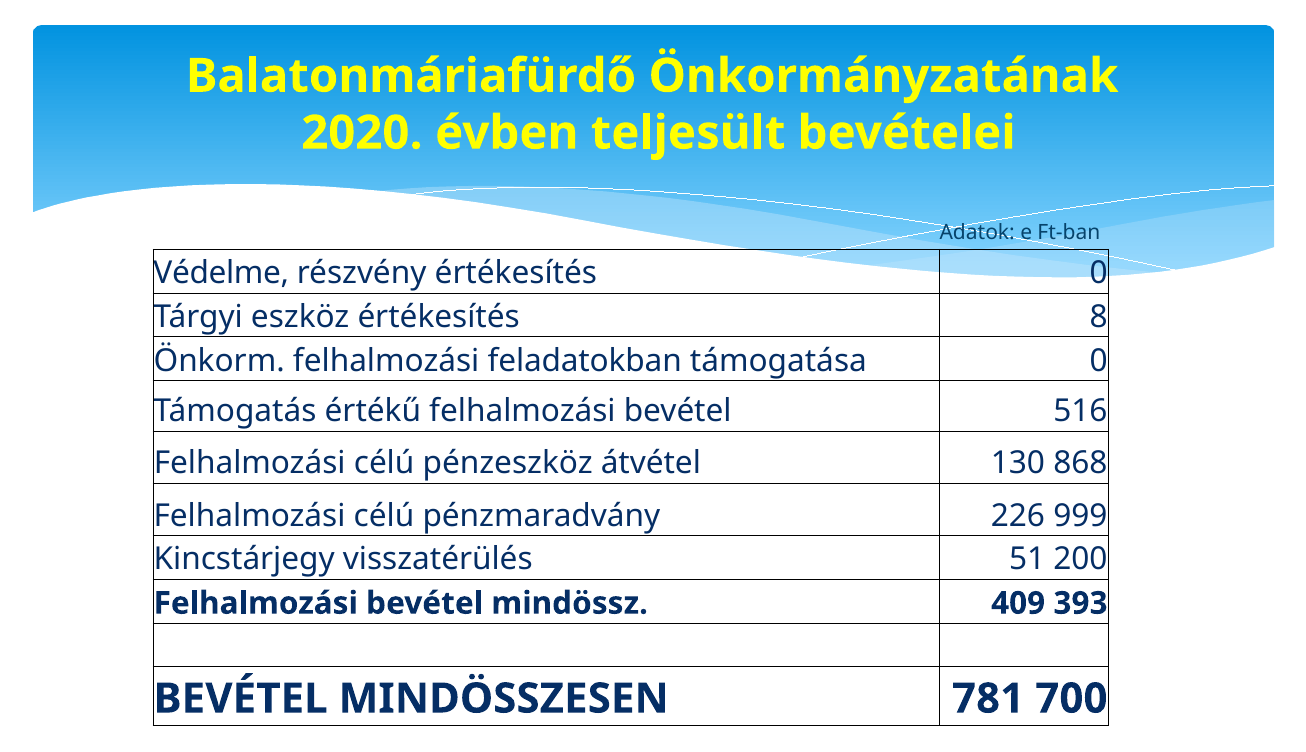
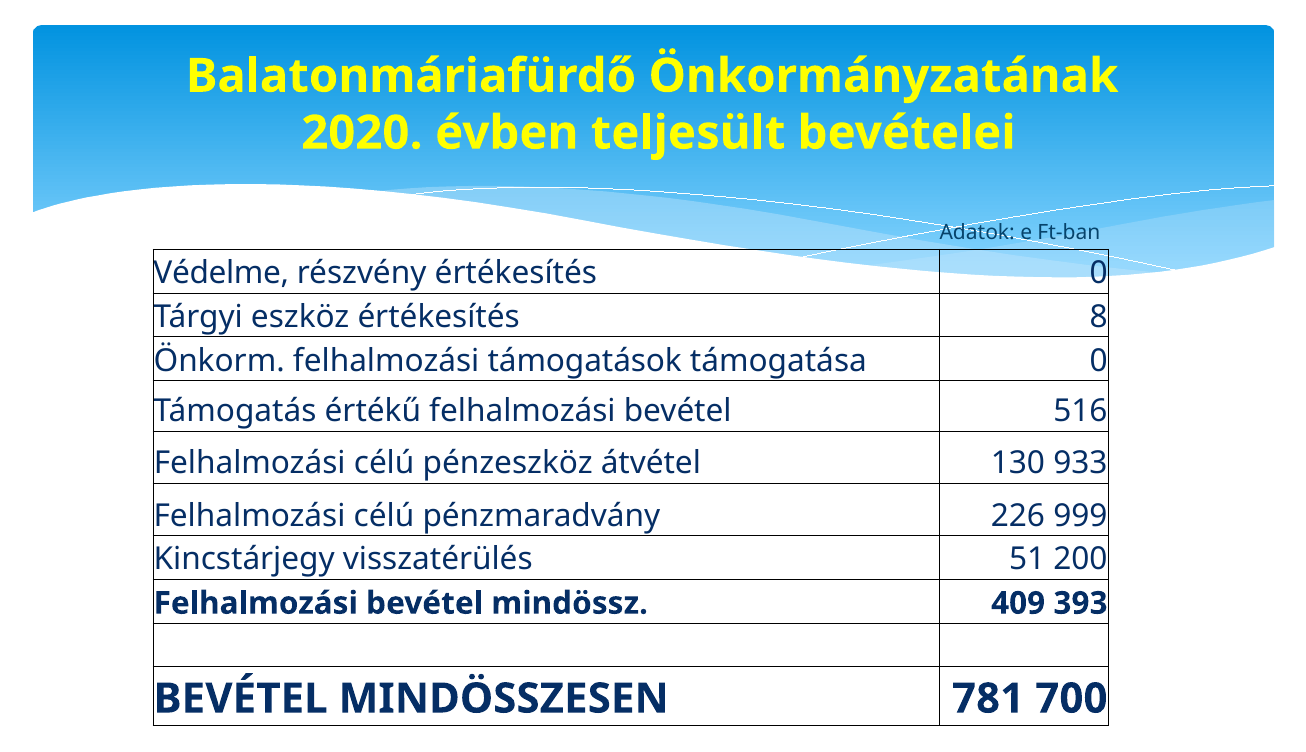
feladatokban: feladatokban -> támogatások (585, 361)
868: 868 -> 933 (1080, 463)
